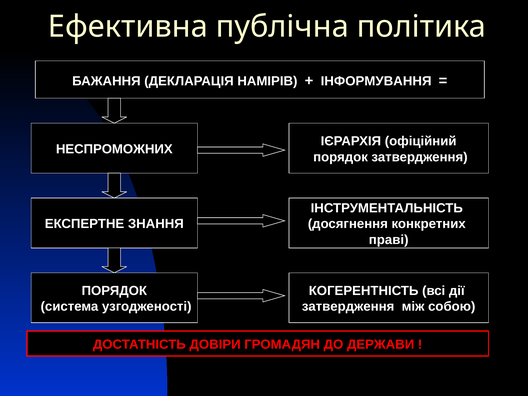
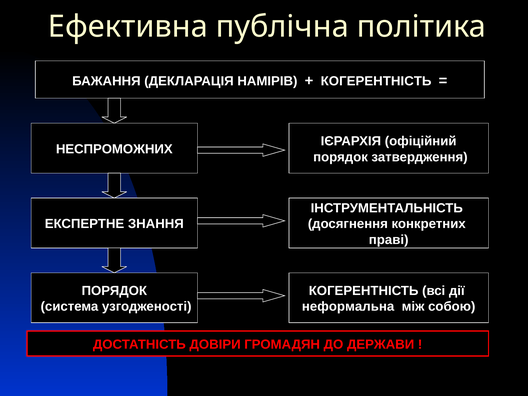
ІНФОРМУВАННЯ: ІНФОРМУВАННЯ -> КОГЕРЕНТНІСТЬ (376, 81)
затвердження: затвердження -> неформальна (348, 307)
